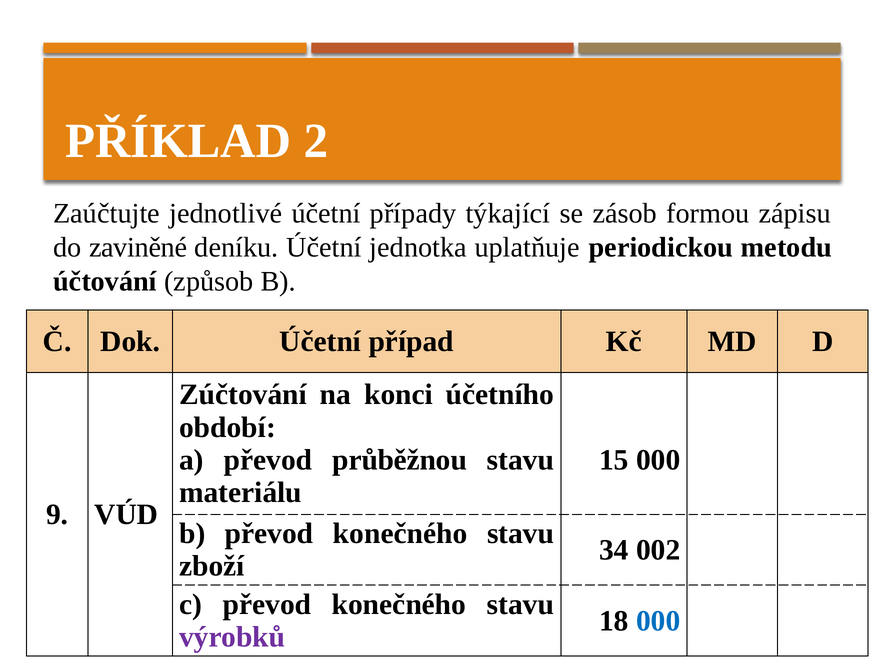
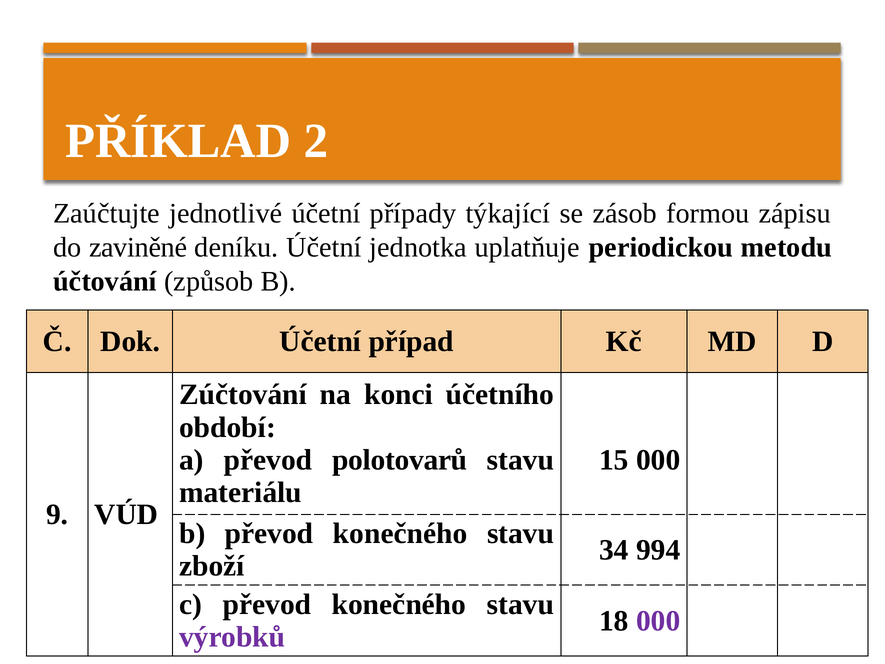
průběžnou: průběžnou -> polotovarů (400, 460)
002: 002 -> 994 (658, 550)
000 colour: blue -> purple (658, 621)
